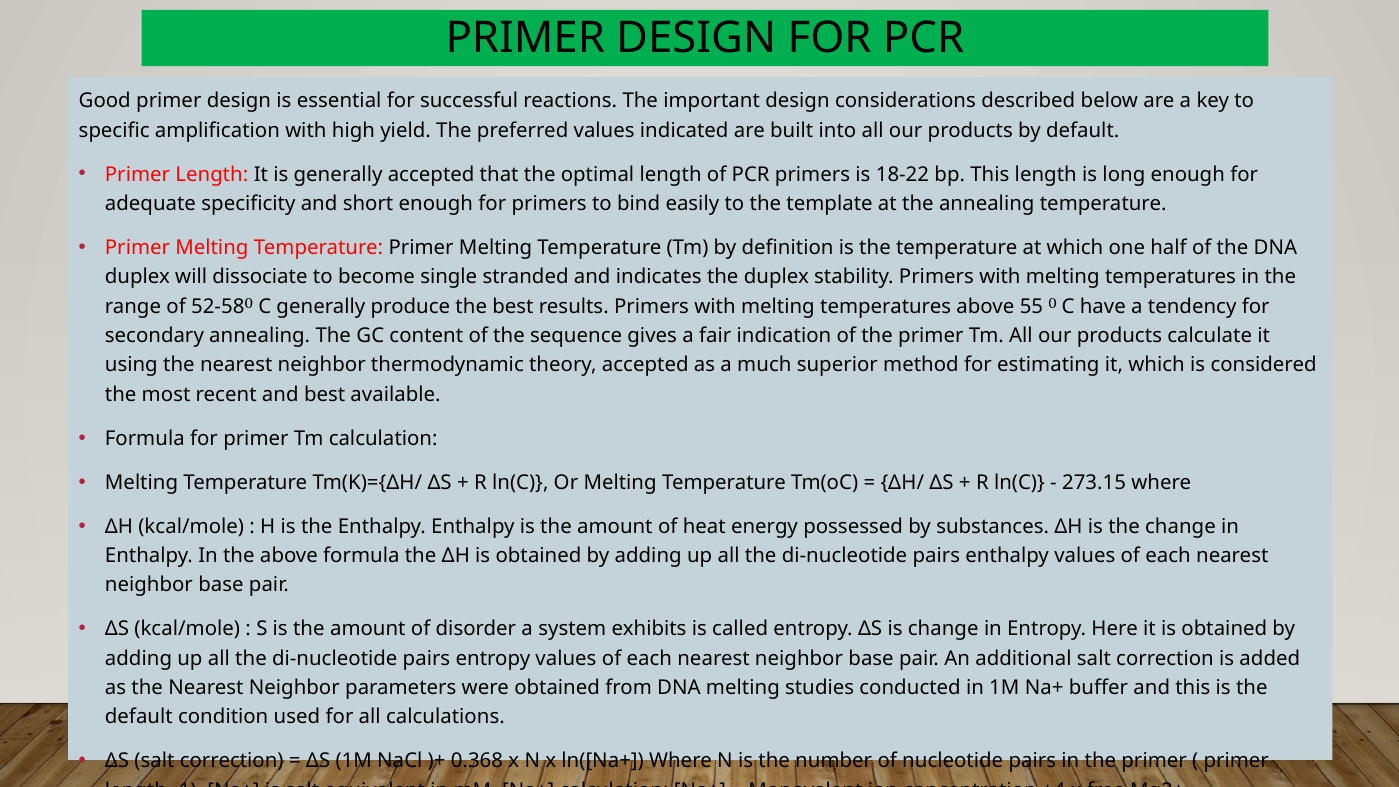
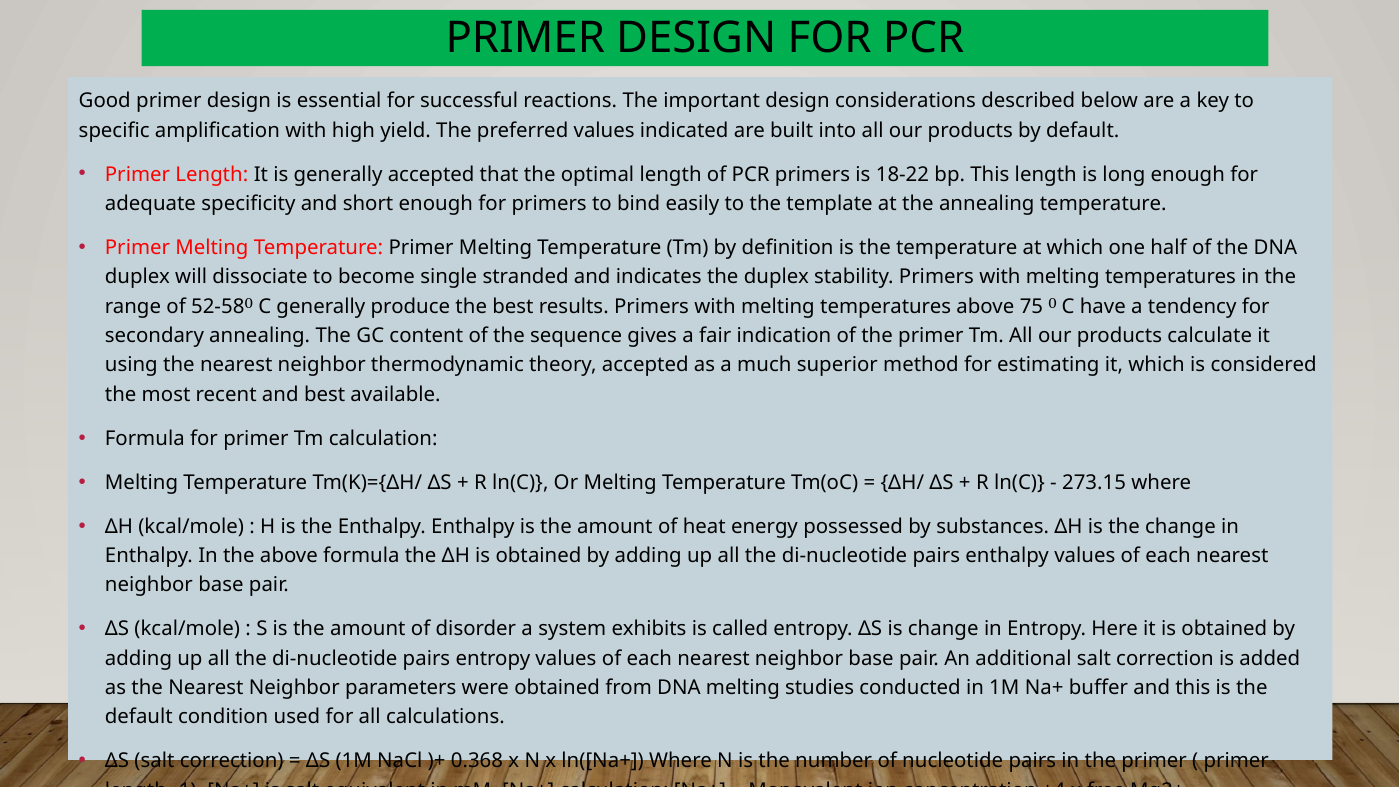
55: 55 -> 75 (1031, 306)
